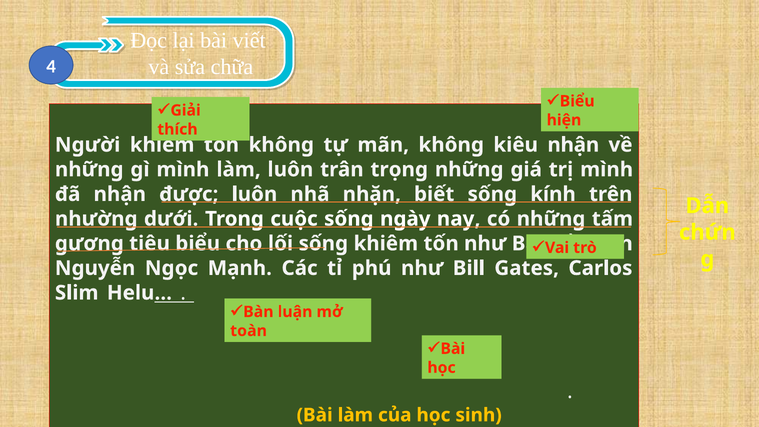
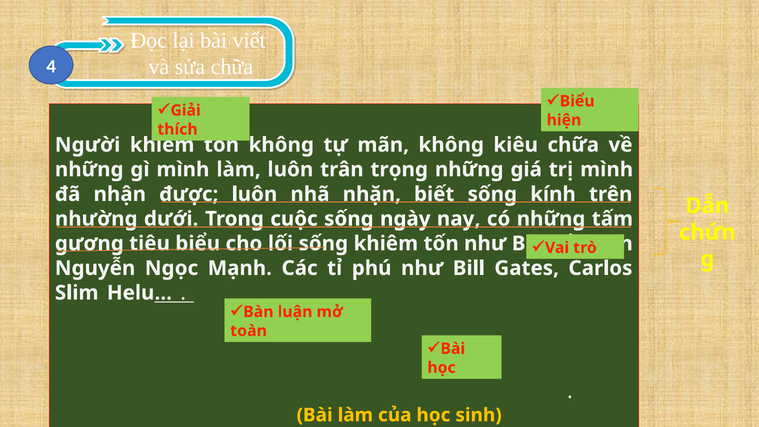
kiêu nhận: nhận -> chữa (573, 145)
